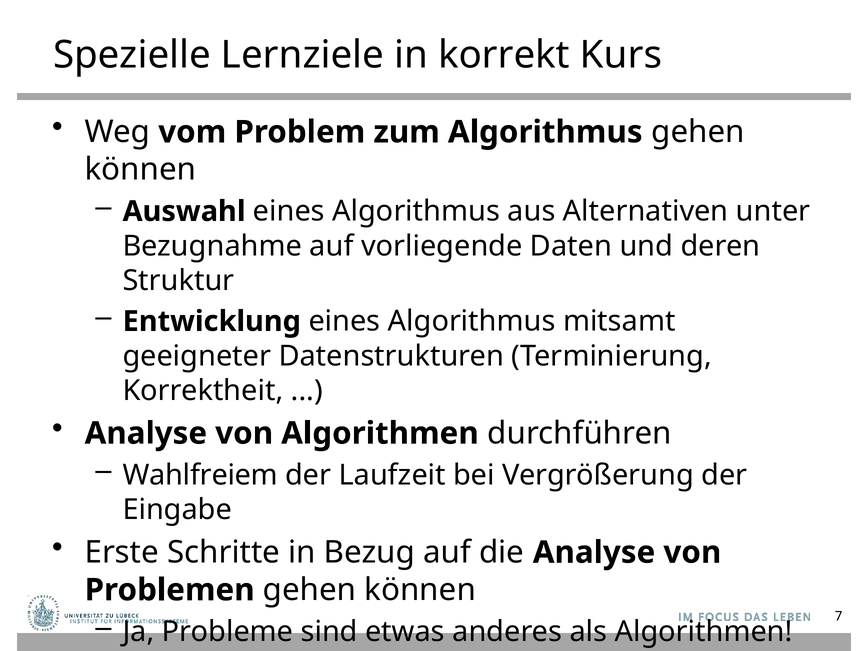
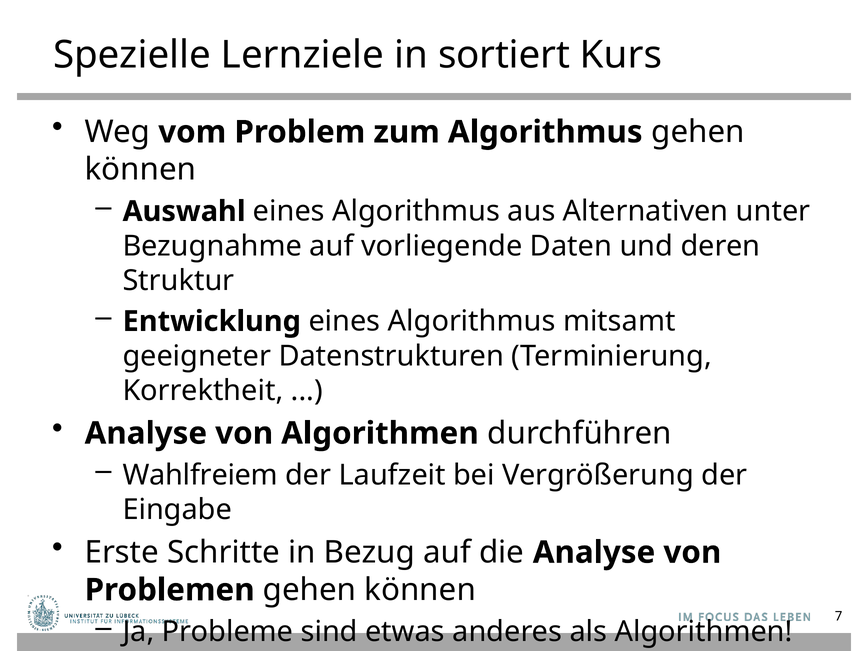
korrekt: korrekt -> sortiert (504, 55)
